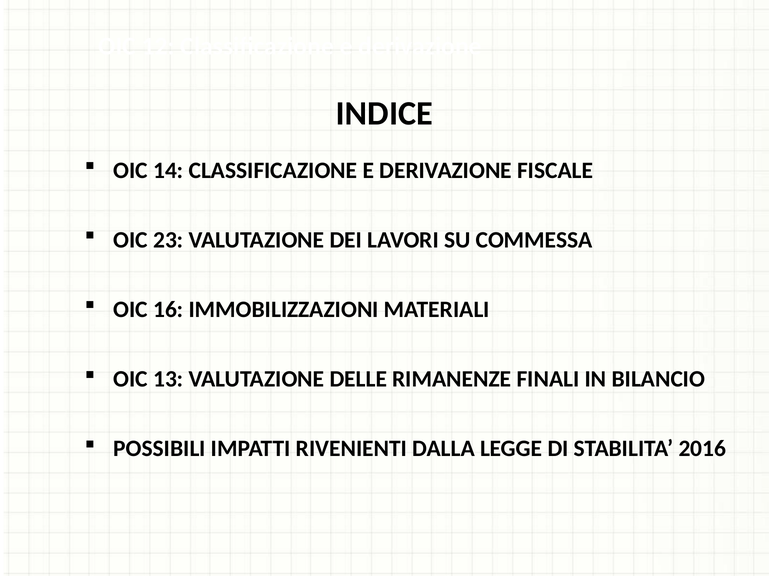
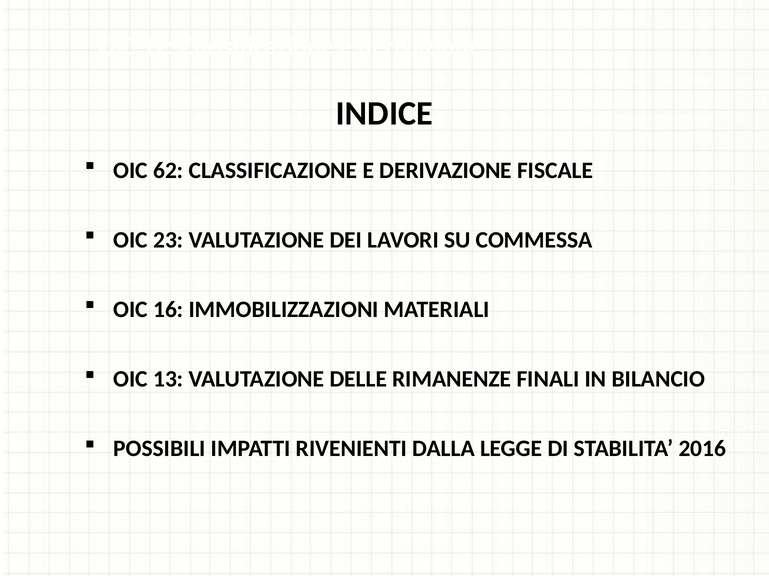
14: 14 -> 62 (168, 171)
